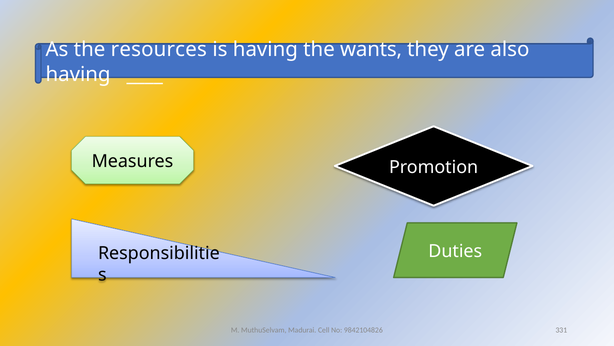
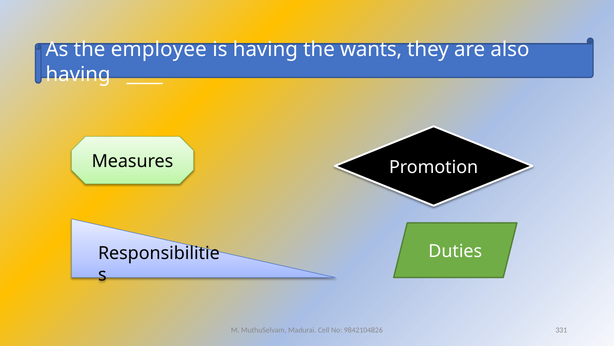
resources: resources -> employee (159, 50)
